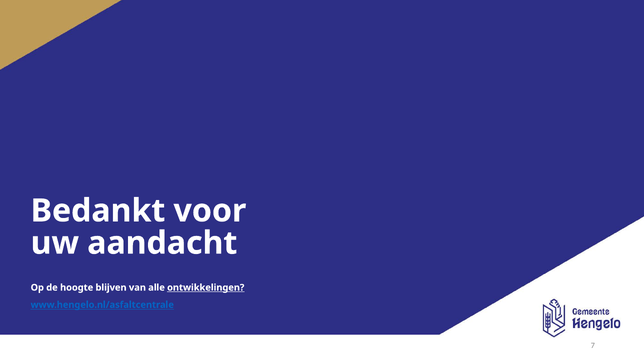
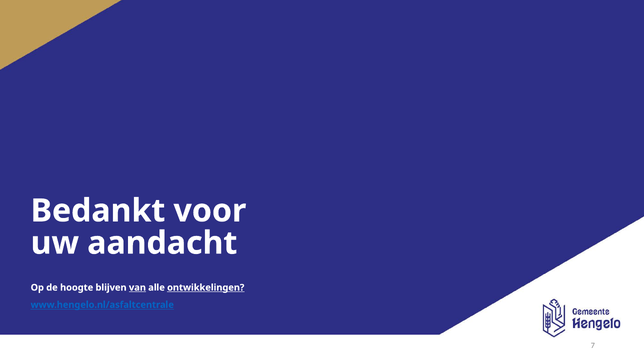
van underline: none -> present (137, 288)
